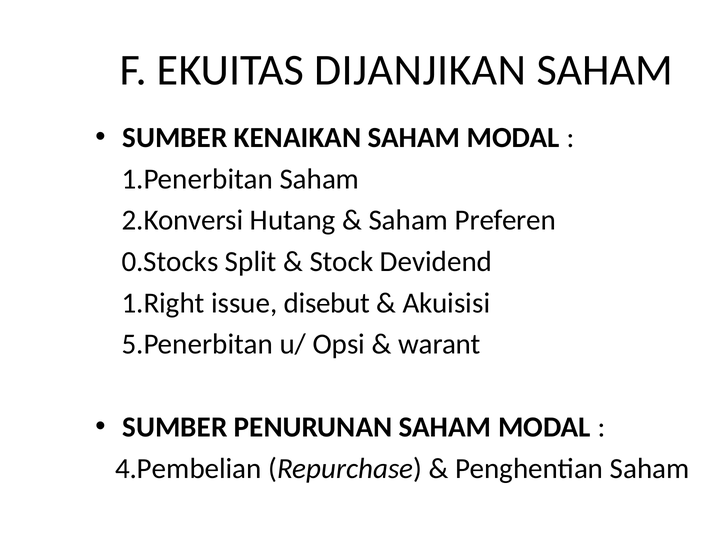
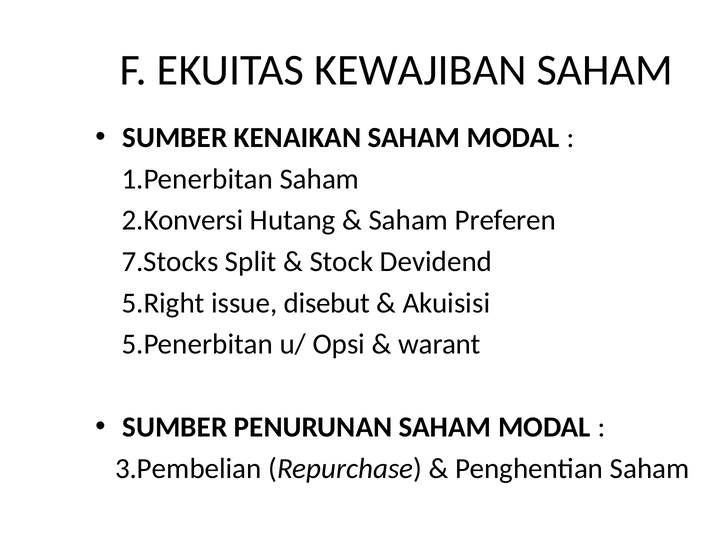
DIJANJIKAN: DIJANJIKAN -> KEWAJIBAN (420, 70)
0.Stocks: 0.Stocks -> 7.Stocks (170, 261)
1.Right: 1.Right -> 5.Right (163, 303)
4.Pembelian: 4.Pembelian -> 3.Pembelian (188, 468)
